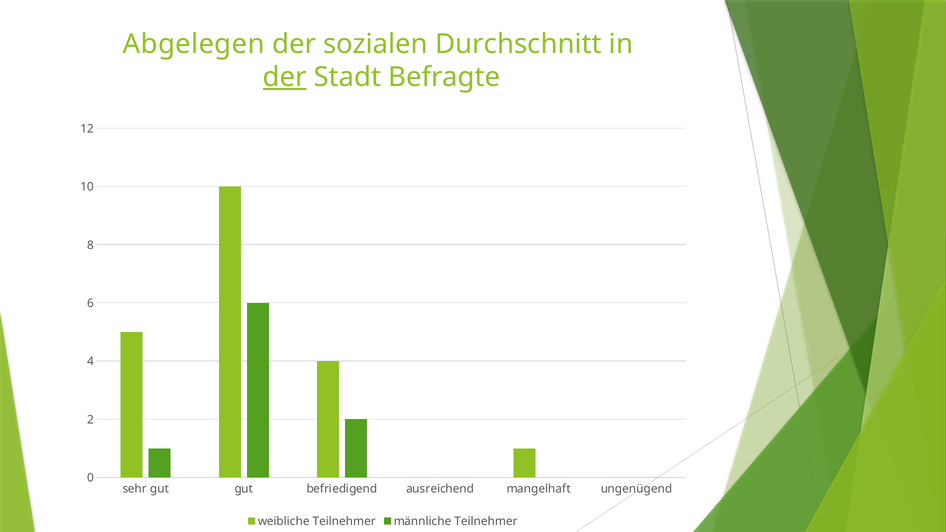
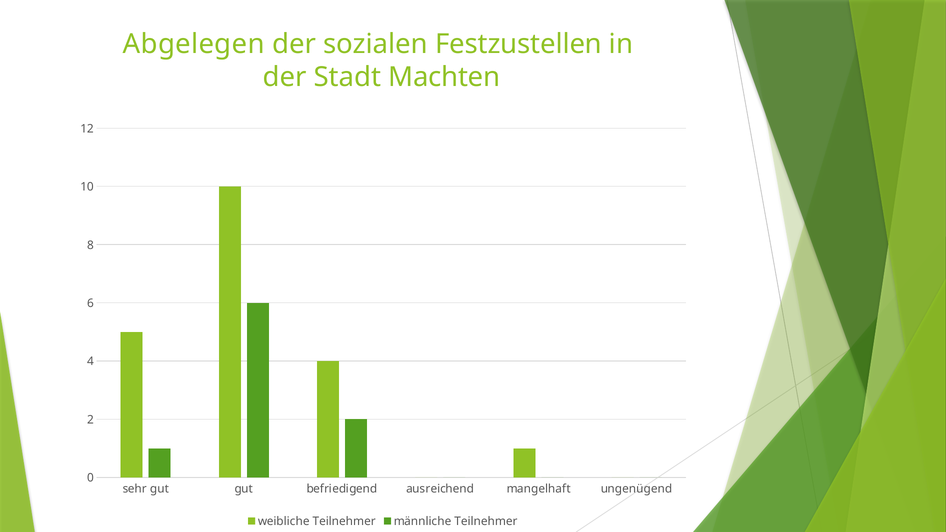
Durchschnitt: Durchschnitt -> Festzustellen (519, 44)
der underline: present -> none (285, 77)
Befragte: Befragte -> Machten (444, 77)
